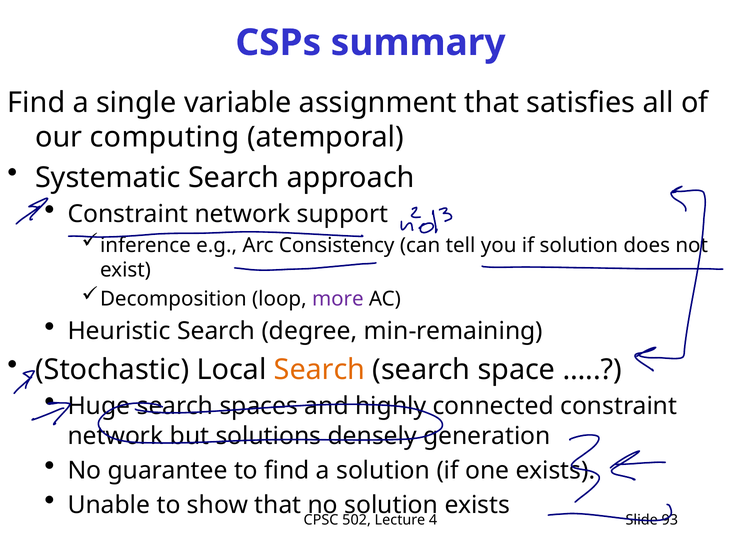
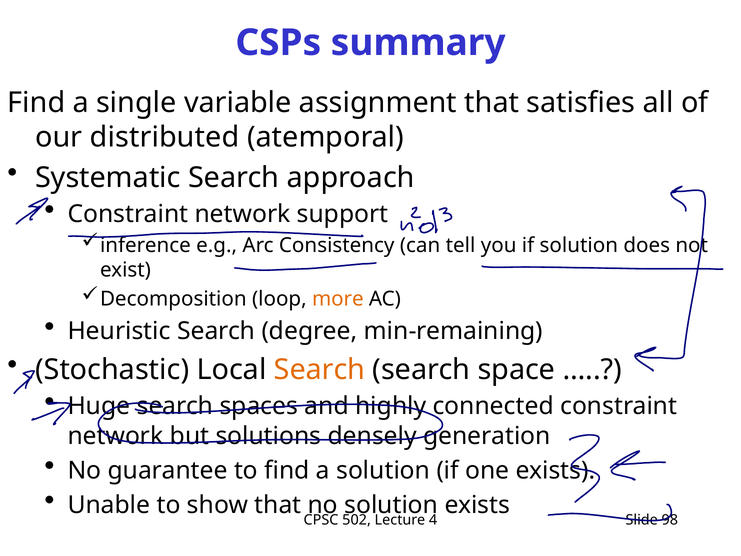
computing: computing -> distributed (165, 137)
more colour: purple -> orange (338, 299)
93: 93 -> 98 (670, 520)
